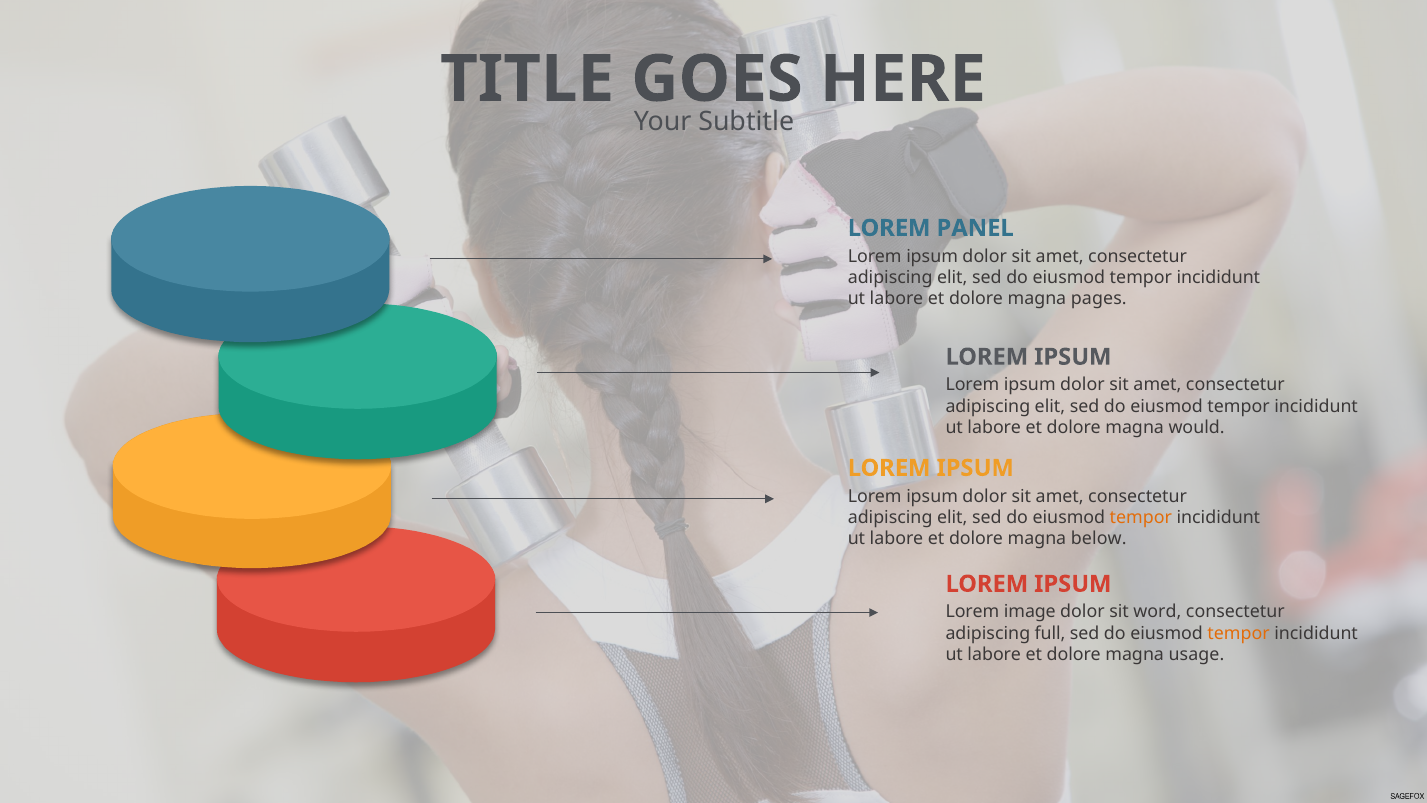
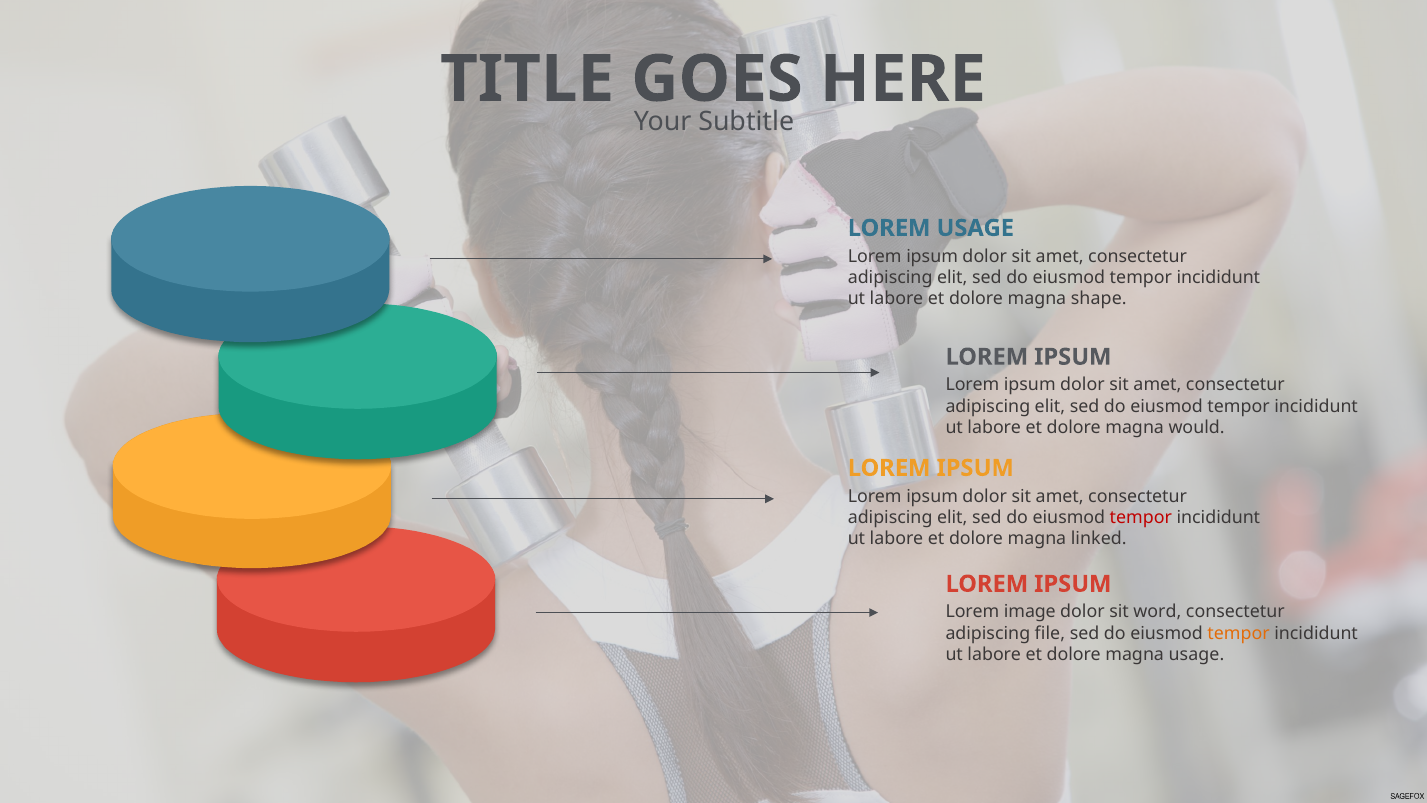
LOREM PANEL: PANEL -> USAGE (975, 228)
pages: pages -> shape (1099, 299)
tempor colour: orange -> red (1141, 517)
below: below -> linked (1099, 539)
full: full -> file (1050, 633)
